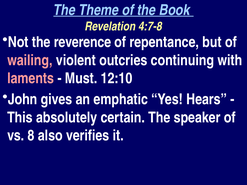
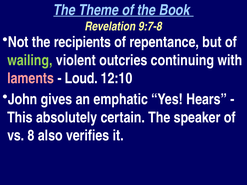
4:7-8: 4:7-8 -> 9:7-8 (150, 26)
reverence: reverence -> recipients (82, 42)
wailing colour: pink -> light green (30, 60)
Must: Must -> Loud (81, 78)
